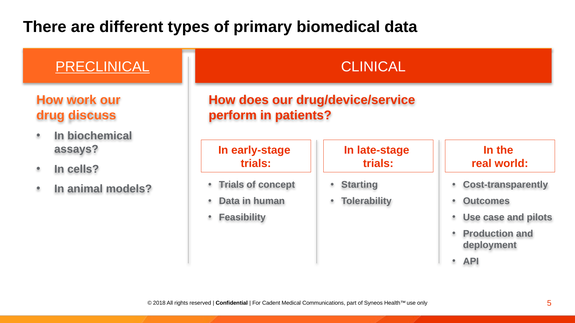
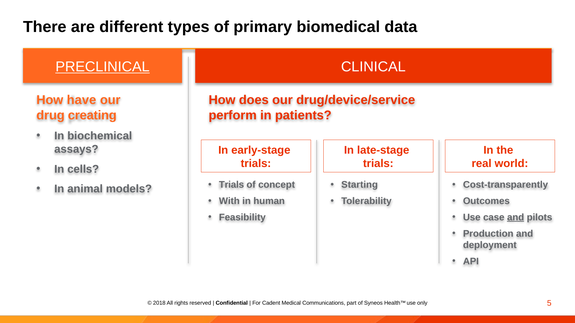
work: work -> have (82, 100)
discuss: discuss -> creating (92, 115)
Data: Data -> With (229, 201)
and underline: none -> present (516, 218)
